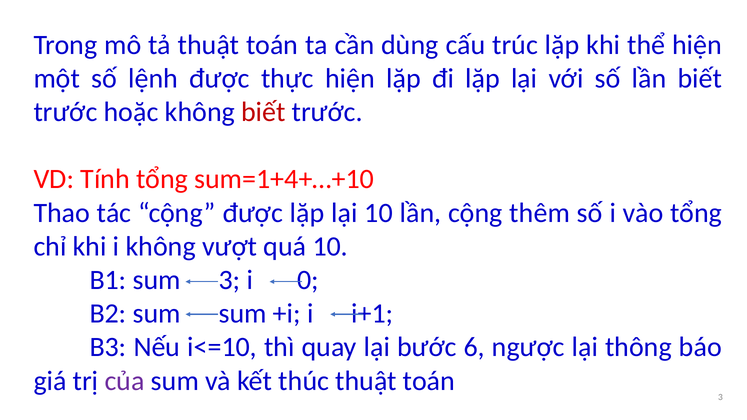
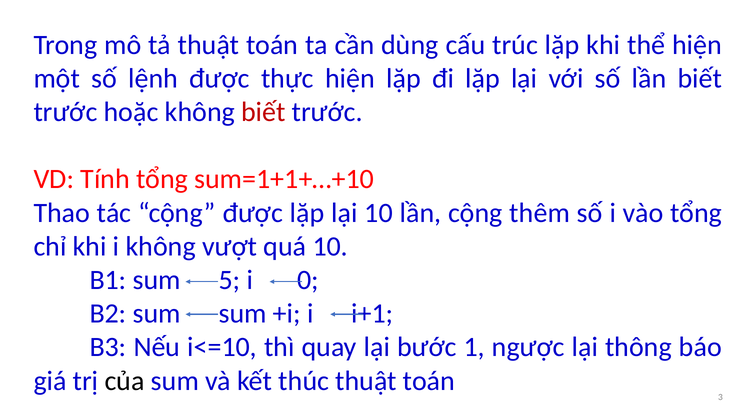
sum=1+4+…+10: sum=1+4+…+10 -> sum=1+1+…+10 (284, 179)
sum 3: 3 -> 5 (229, 280)
6: 6 -> 1 (474, 347)
của colour: purple -> black (125, 381)
